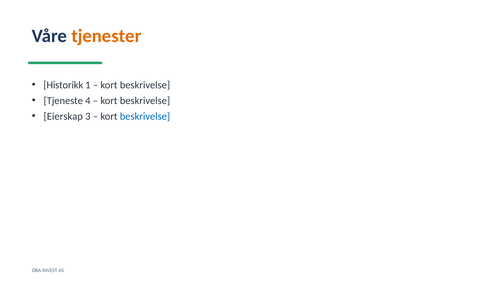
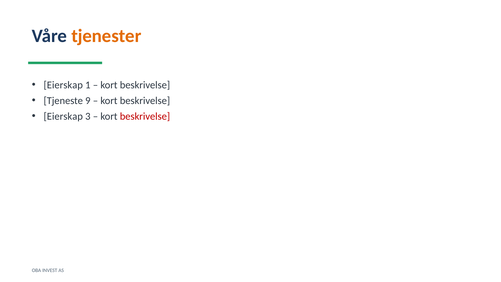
Historikk: Historikk -> Eierskap (63, 85)
4: 4 -> 9 (88, 101)
beskrivelse colour: blue -> red (145, 116)
